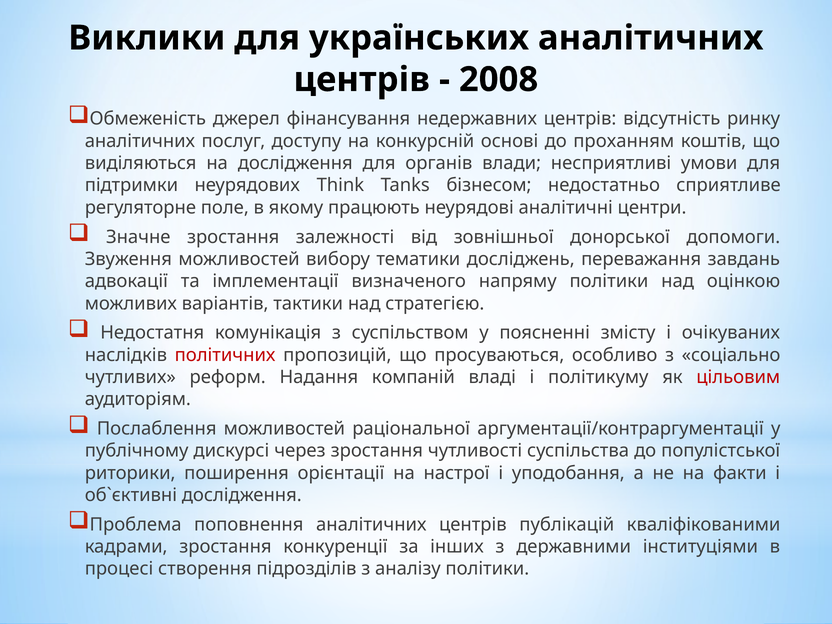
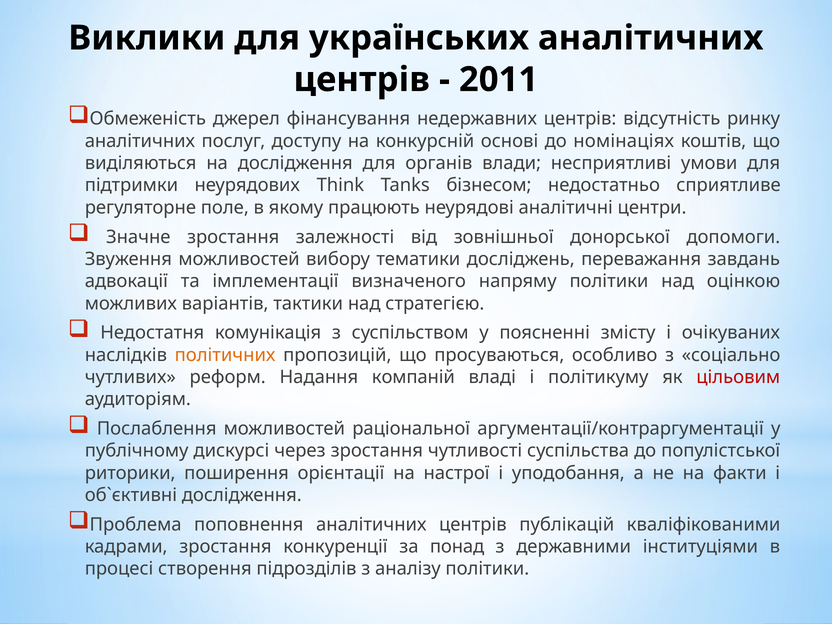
2008: 2008 -> 2011 (499, 80)
проханням: проханням -> номінаціях (624, 141)
політичних colour: red -> orange (225, 355)
інших: інших -> понад (457, 547)
